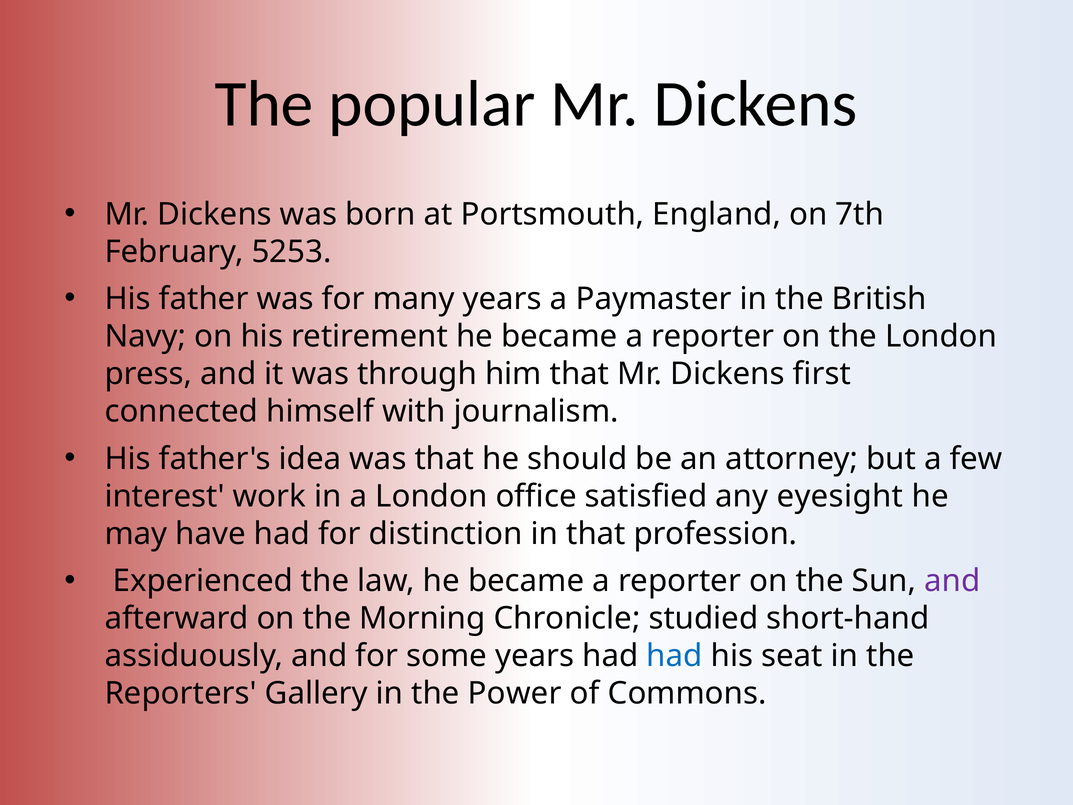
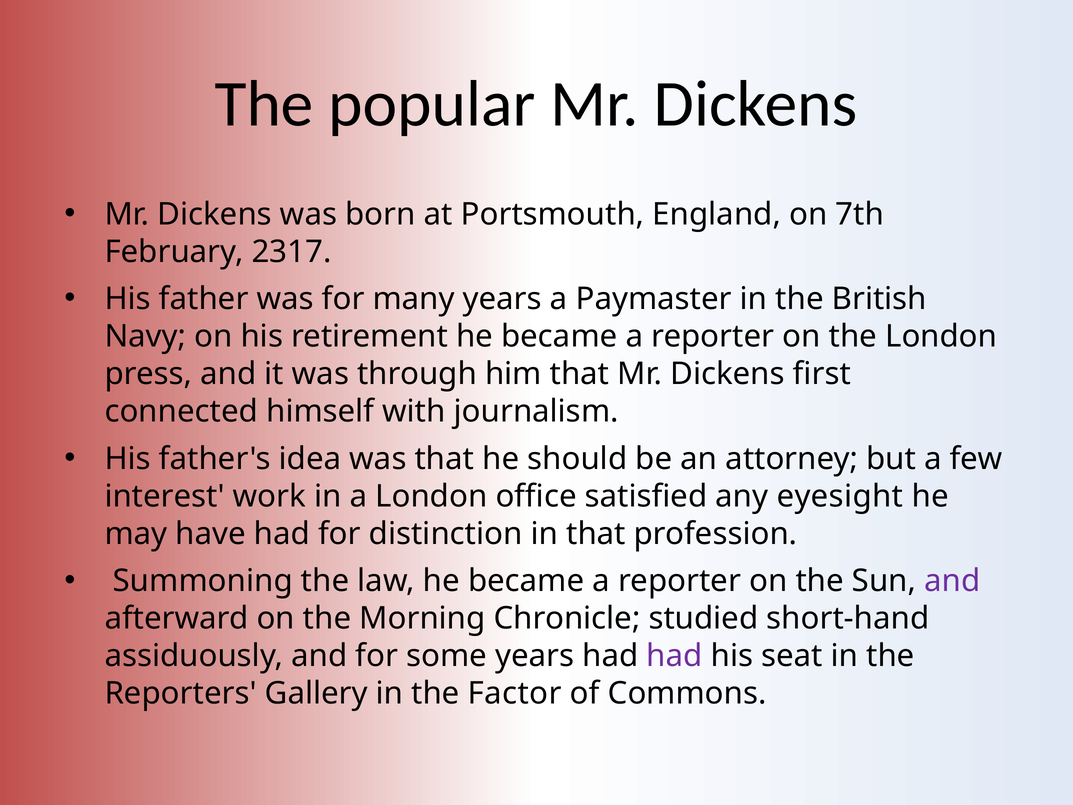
5253: 5253 -> 2317 (292, 252)
Experienced: Experienced -> Summoning (203, 581)
had colour: blue -> purple (675, 656)
Power: Power -> Factor (515, 693)
